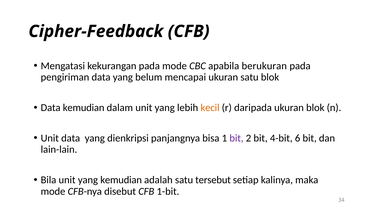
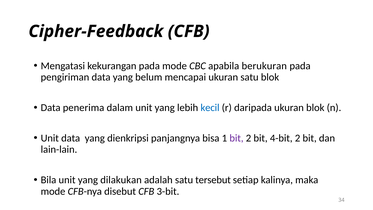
Data kemudian: kemudian -> penerima (84, 108)
kecil colour: orange -> blue (210, 108)
4-bit 6: 6 -> 2 (298, 138)
yang kemudian: kemudian -> dilakukan (121, 180)
1-bit: 1-bit -> 3-bit (168, 191)
